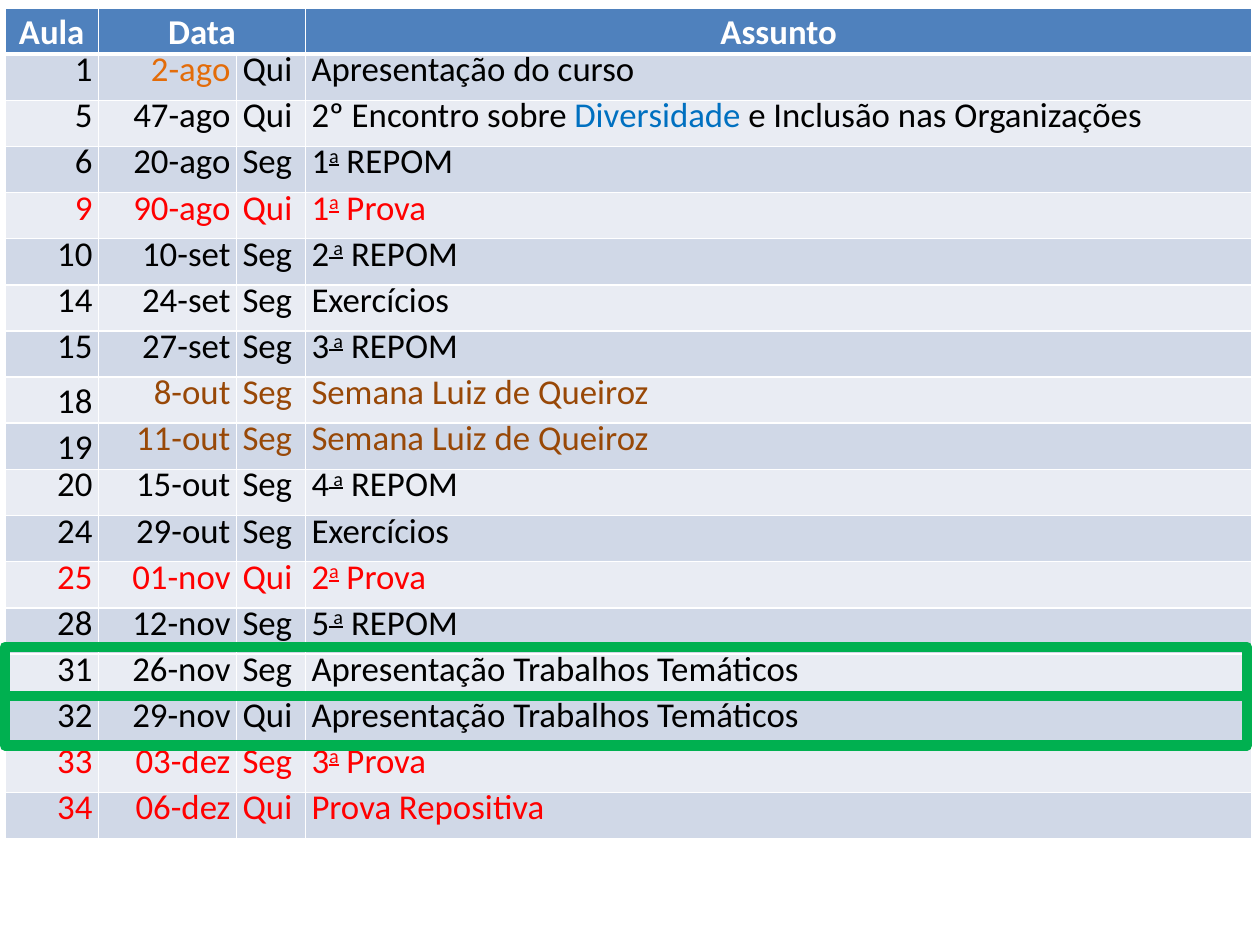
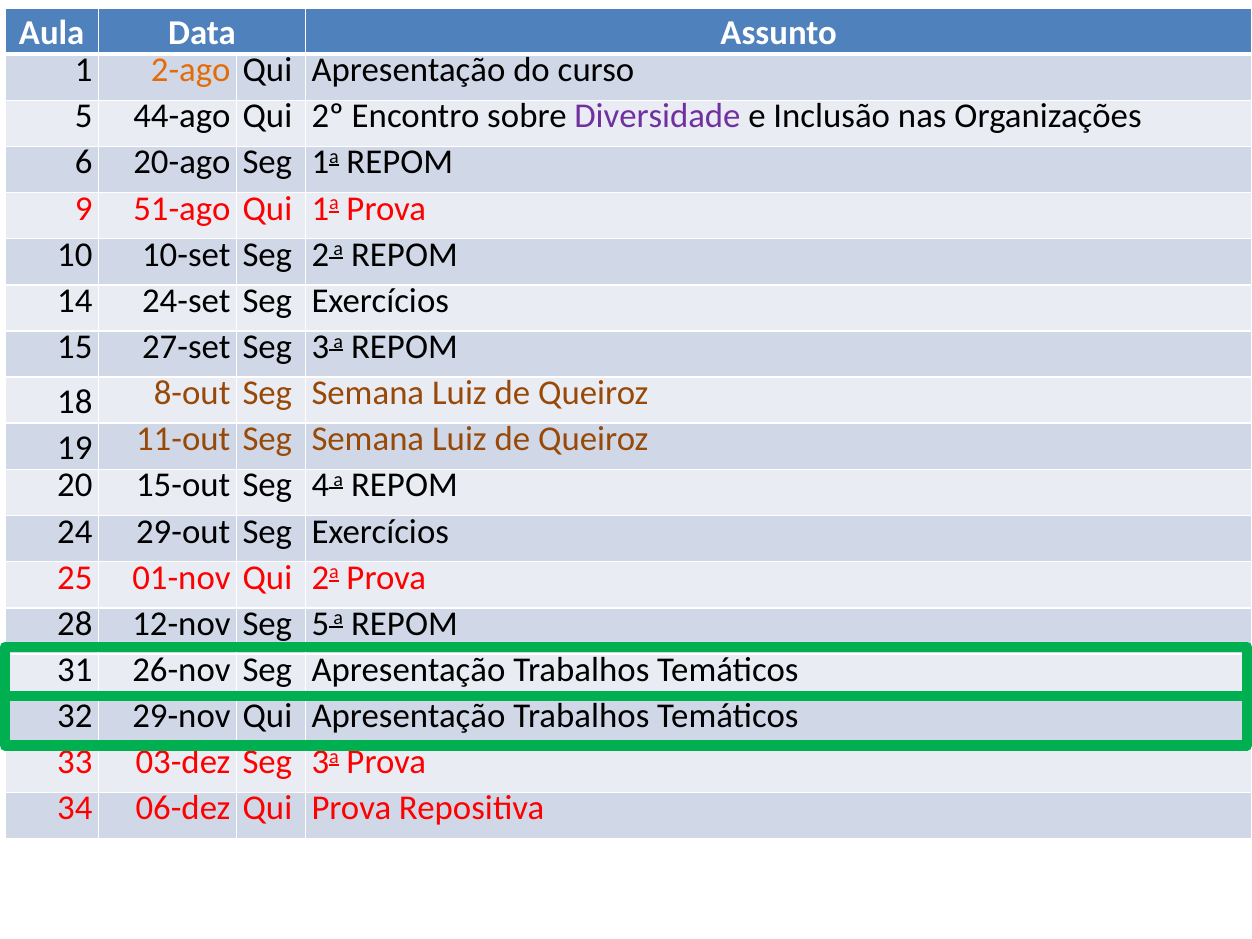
47-ago: 47-ago -> 44-ago (182, 116)
Diversidade colour: blue -> purple (657, 116)
90-ago: 90-ago -> 51-ago (182, 209)
